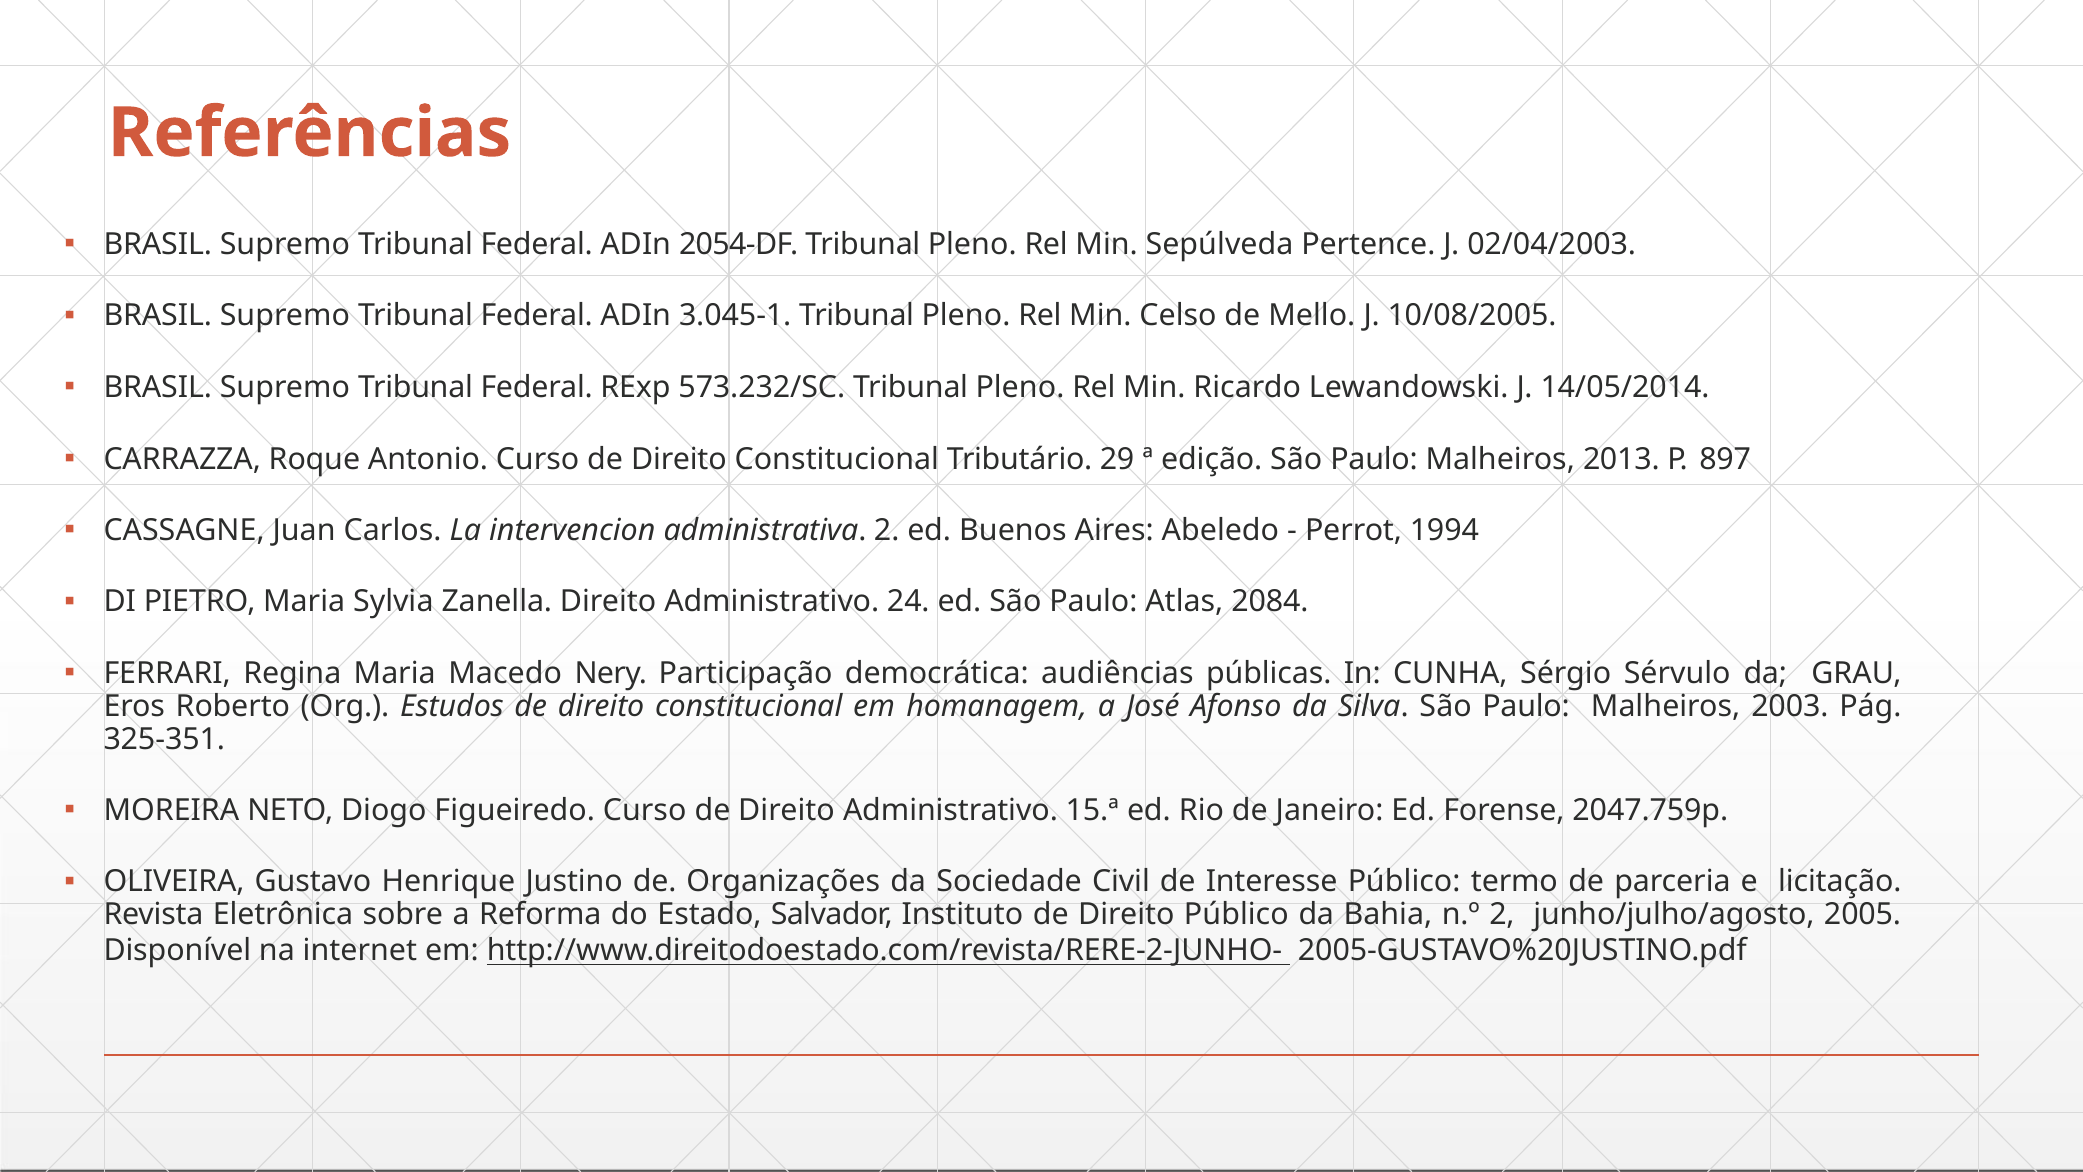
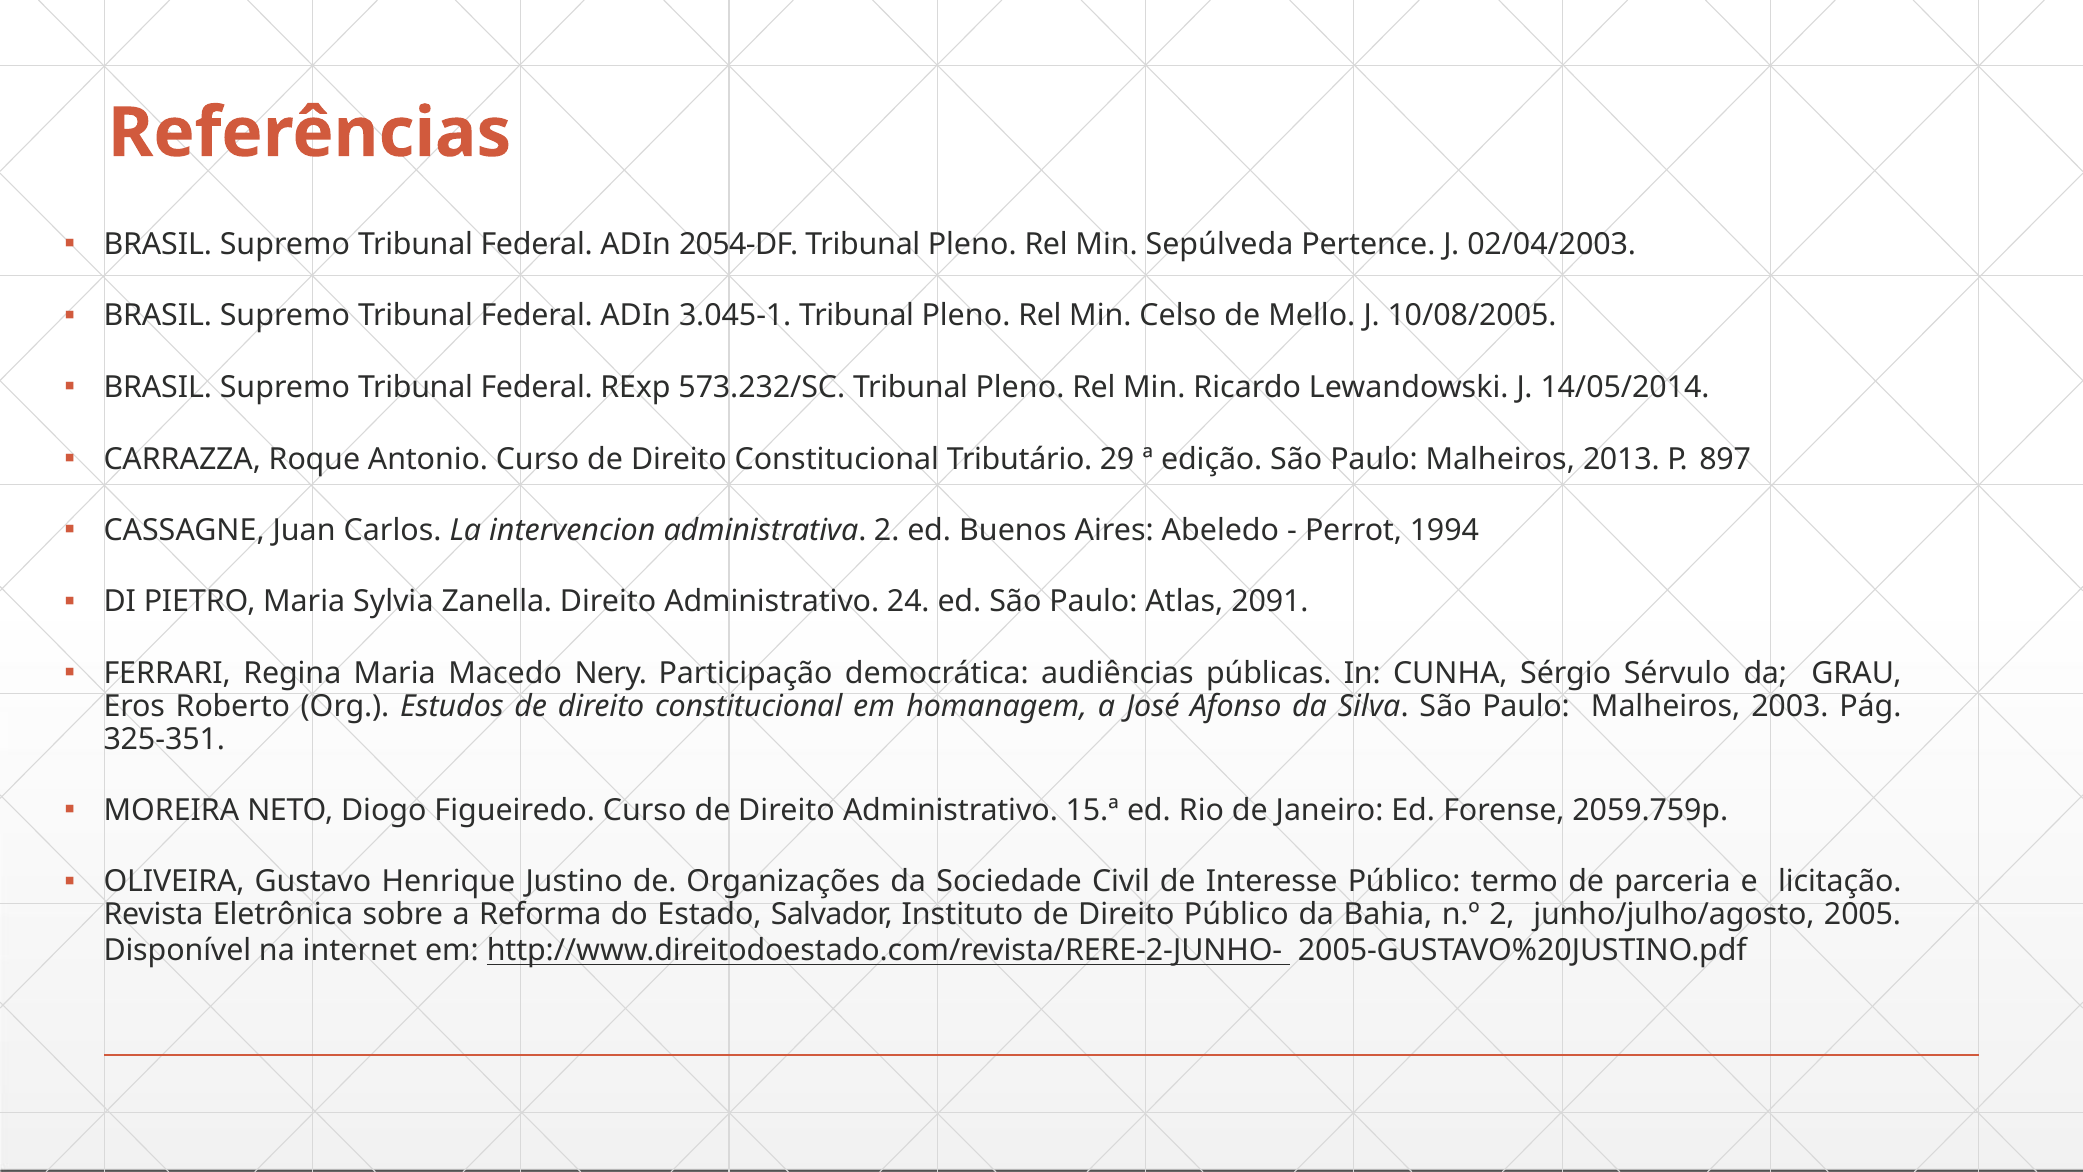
2084: 2084 -> 2091 (1270, 601)
2047.759p: 2047.759p -> 2059.759p (1650, 810)
